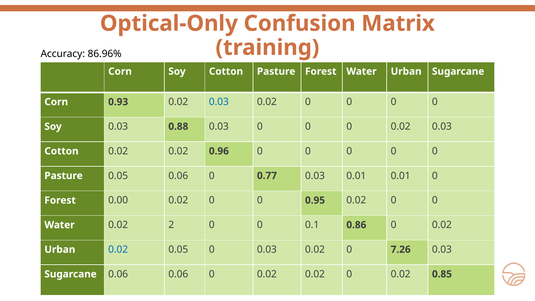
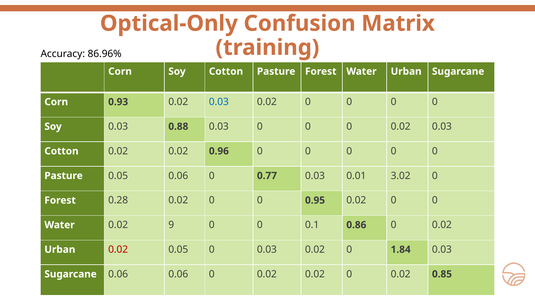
0.01 0.01: 0.01 -> 3.02 (401, 176)
0.00: 0.00 -> 0.28 (118, 200)
2: 2 -> 9 (171, 225)
0.02 colour: blue -> red (118, 249)
7.26: 7.26 -> 1.84 (401, 249)
